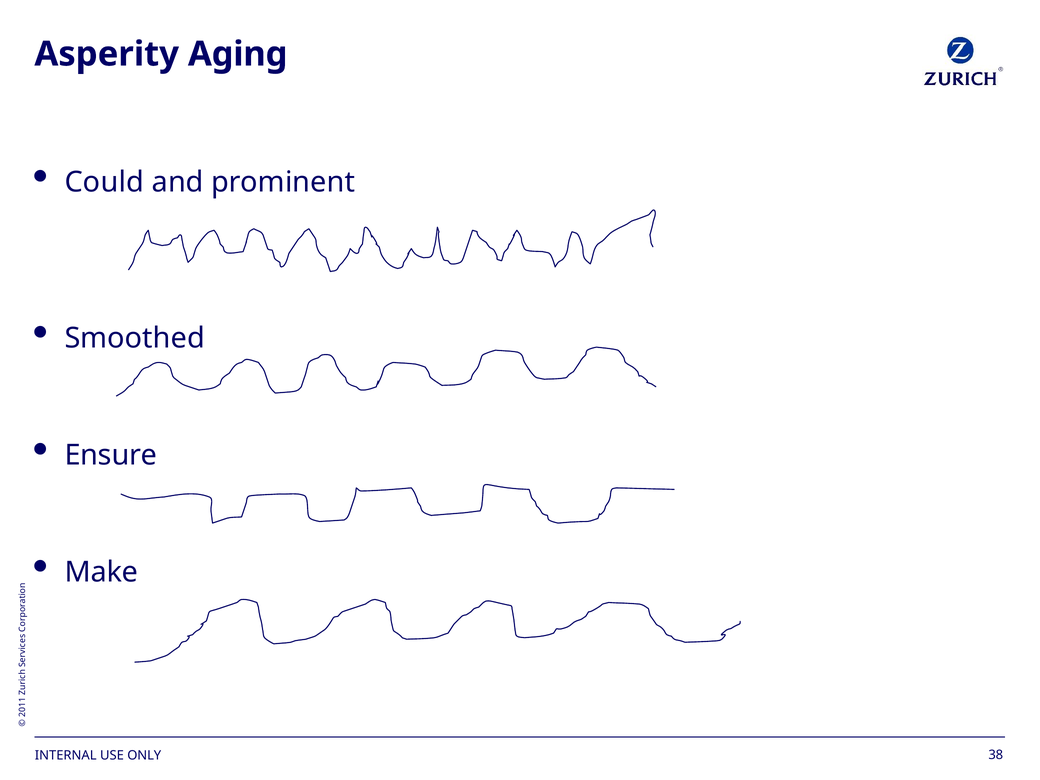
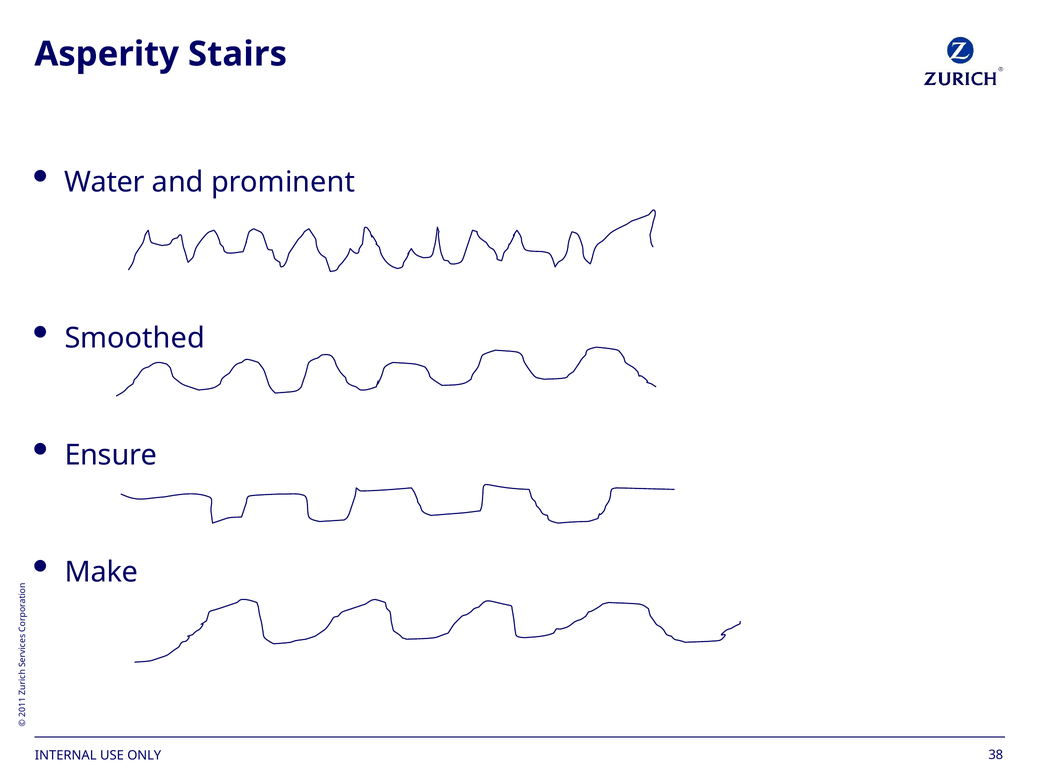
Aging: Aging -> Stairs (237, 54)
Could: Could -> Water (105, 182)
